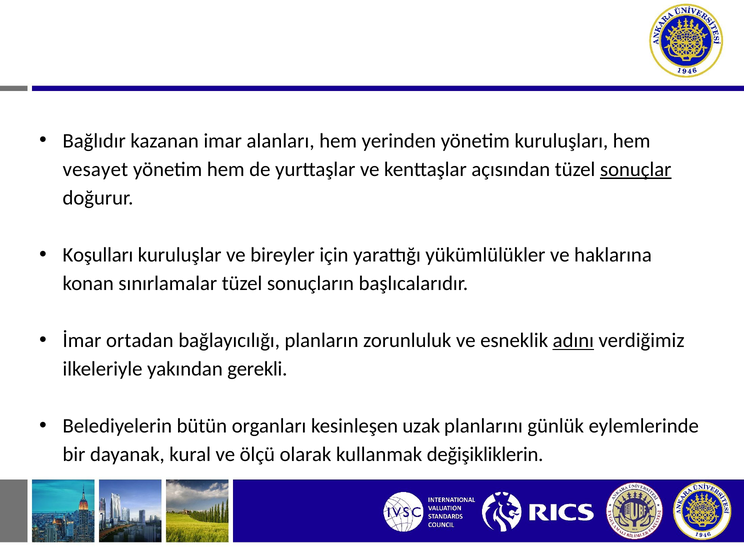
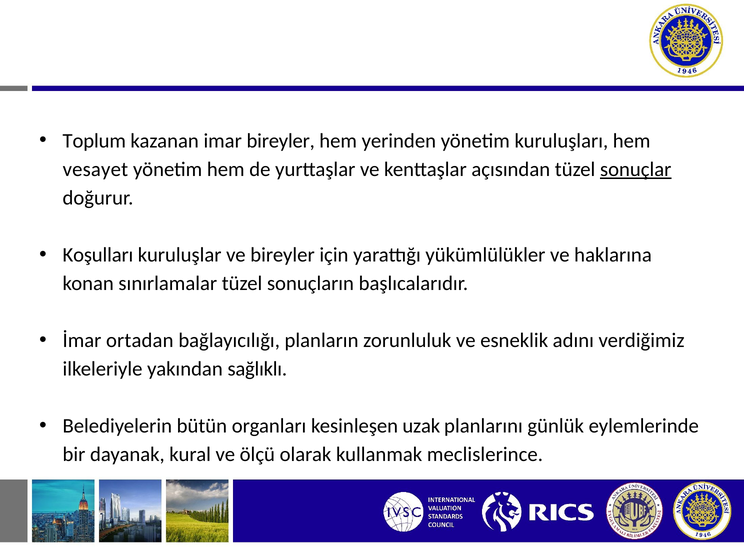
Bağlıdır: Bağlıdır -> Toplum (94, 141)
imar alanları: alanları -> bireyler (281, 141)
adını underline: present -> none (573, 341)
gerekli: gerekli -> sağlıklı (257, 369)
değişikliklerin: değişikliklerin -> meclislerince (485, 455)
